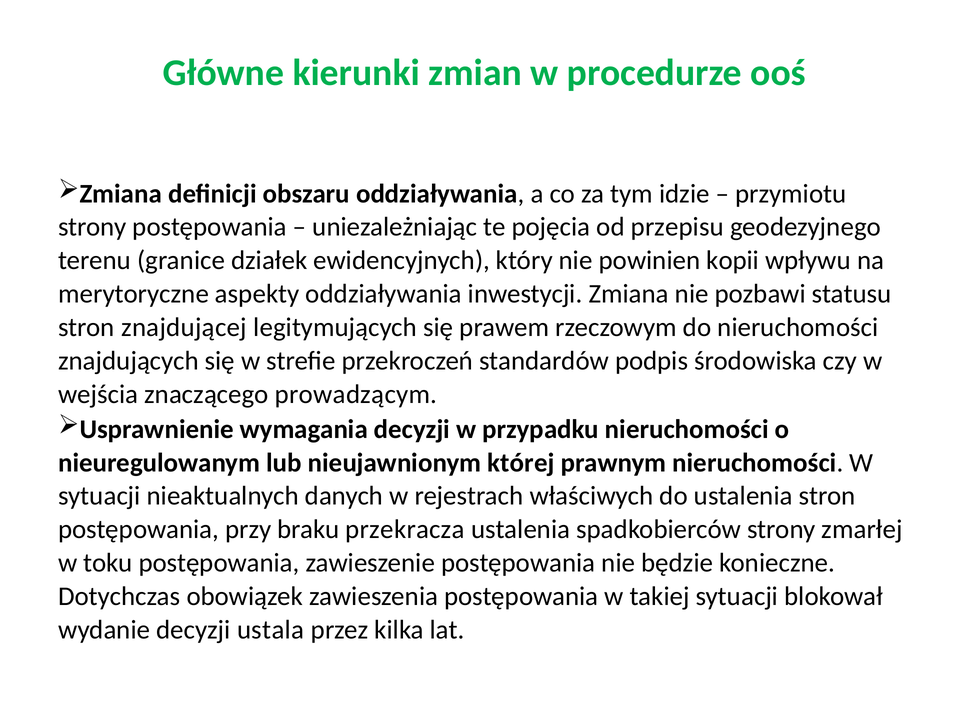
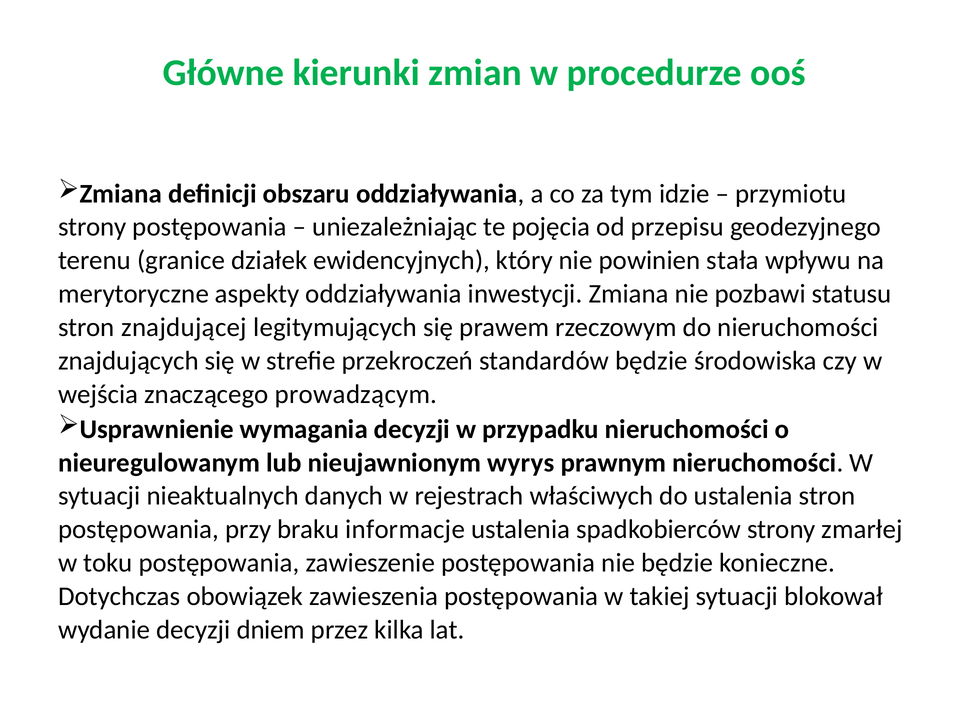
kopii: kopii -> stała (733, 260)
standardów podpis: podpis -> będzie (651, 361)
której: której -> wyrys (521, 462)
przekracza: przekracza -> informacje (405, 529)
ustala: ustala -> dniem (271, 630)
